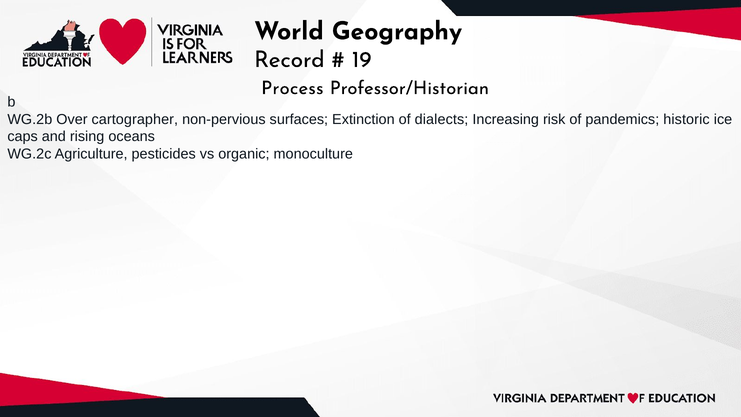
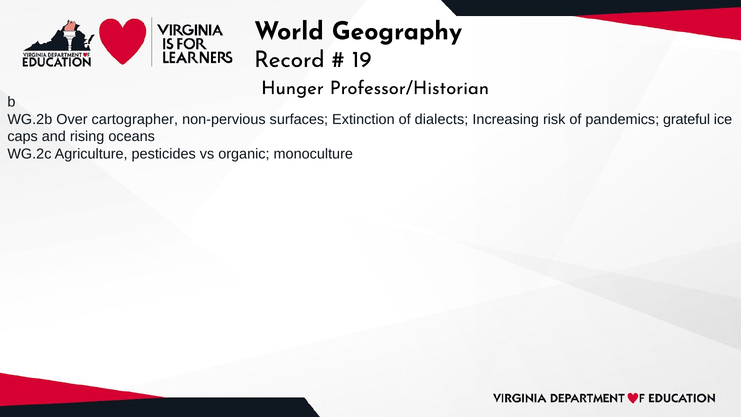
Process: Process -> Hunger (292, 88)
historic: historic -> grateful (687, 119)
